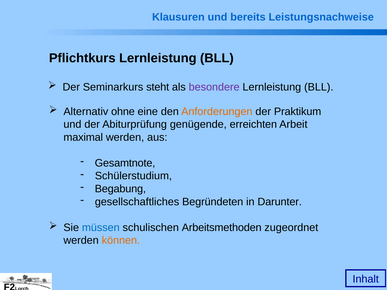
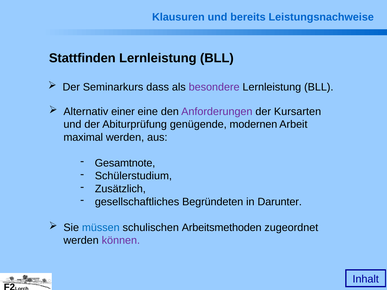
Pflichtkurs: Pflichtkurs -> Stattfinden (82, 58)
steht: steht -> dass (158, 87)
ohne: ohne -> einer (123, 112)
Anforderungen colour: orange -> purple (217, 112)
Praktikum: Praktikum -> Kursarten (298, 112)
erreichten: erreichten -> modernen (253, 124)
Begabung: Begabung -> Zusätzlich (120, 189)
können colour: orange -> purple (121, 241)
